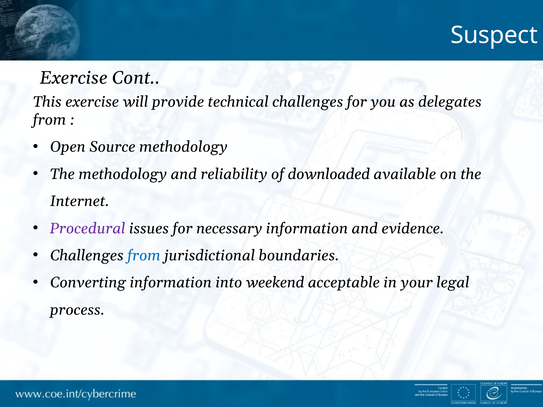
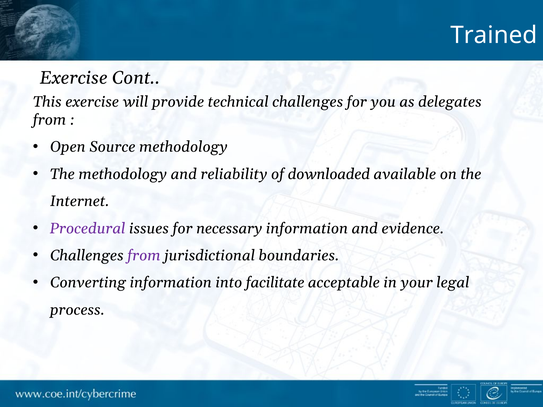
Suspect: Suspect -> Trained (494, 35)
from colour: blue -> purple (144, 256)
weekend: weekend -> facilitate (275, 283)
